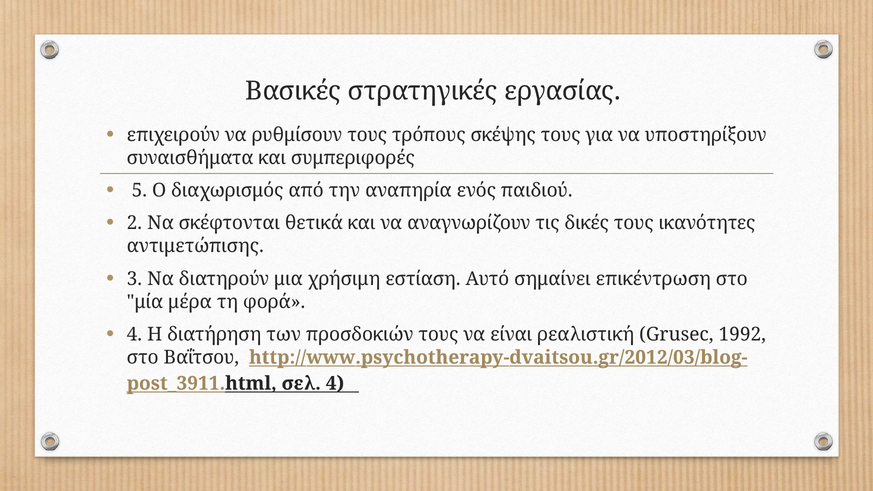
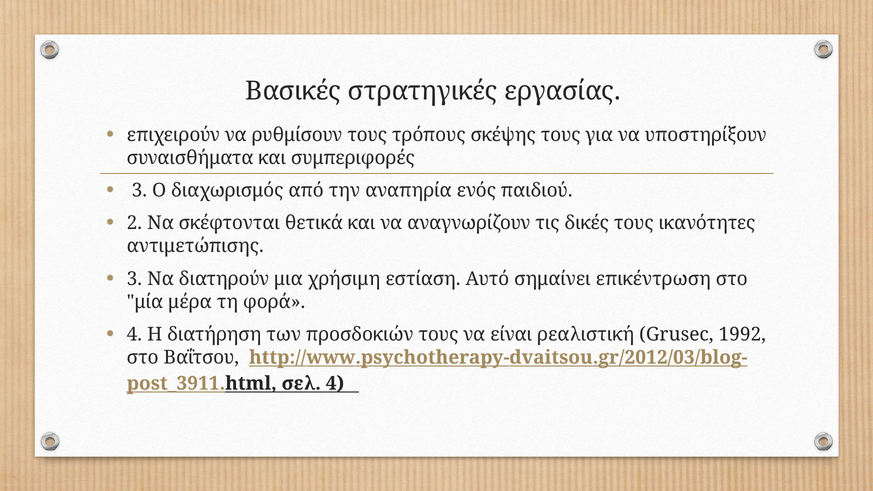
5: 5 -> 3 (139, 190)
